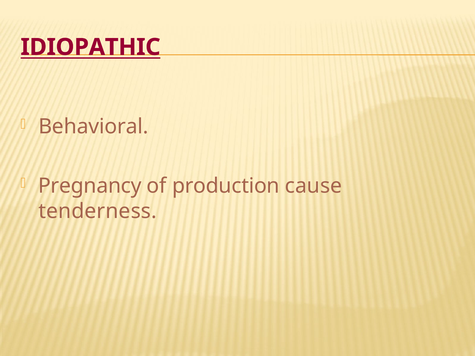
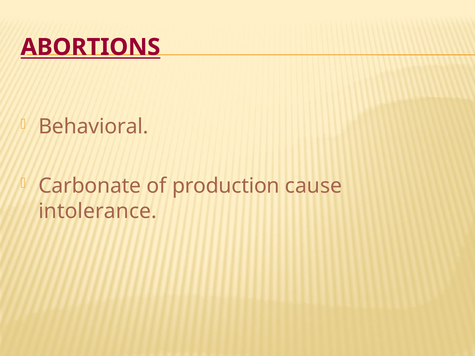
IDIOPATHIC: IDIOPATHIC -> ABORTIONS (90, 47)
Pregnancy: Pregnancy -> Carbonate (90, 186)
tenderness: tenderness -> intolerance (98, 211)
